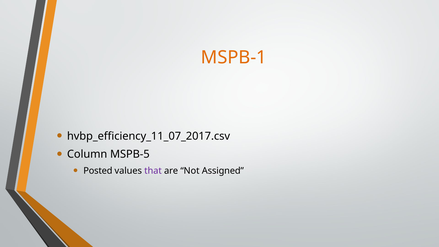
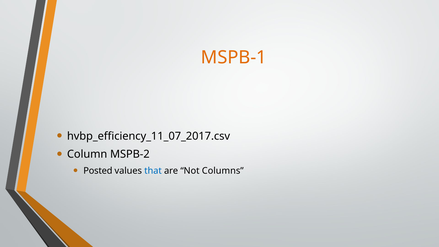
MSPB-5: MSPB-5 -> MSPB-2 (130, 154)
that colour: purple -> blue (153, 171)
Assigned: Assigned -> Columns (223, 171)
